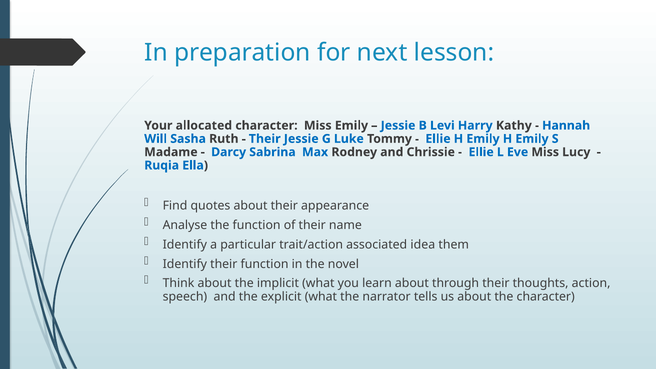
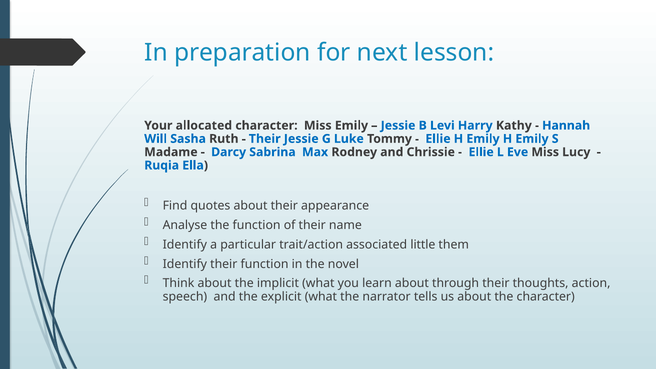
idea: idea -> little (423, 245)
